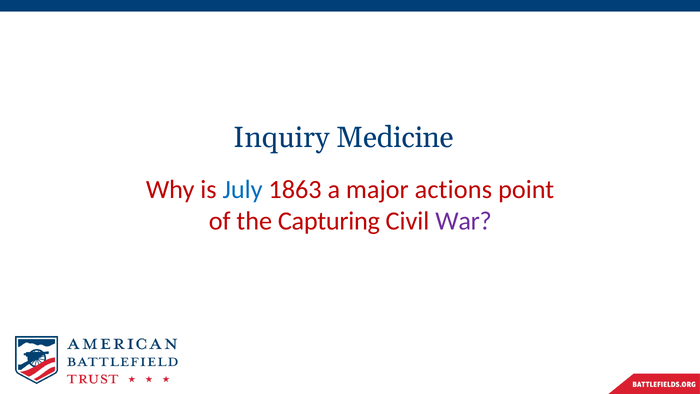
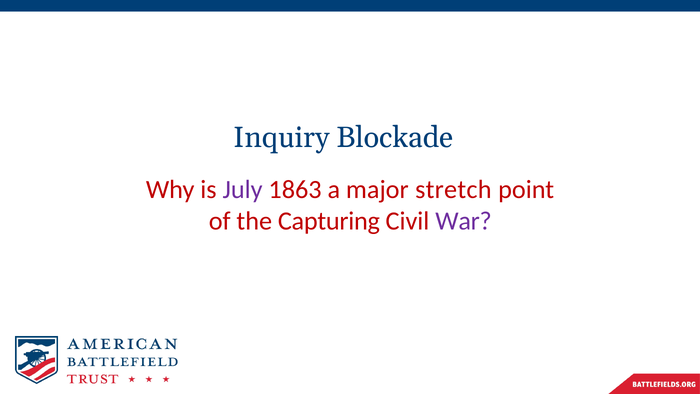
Medicine: Medicine -> Blockade (395, 138)
July colour: blue -> purple (243, 190)
actions: actions -> stretch (453, 190)
